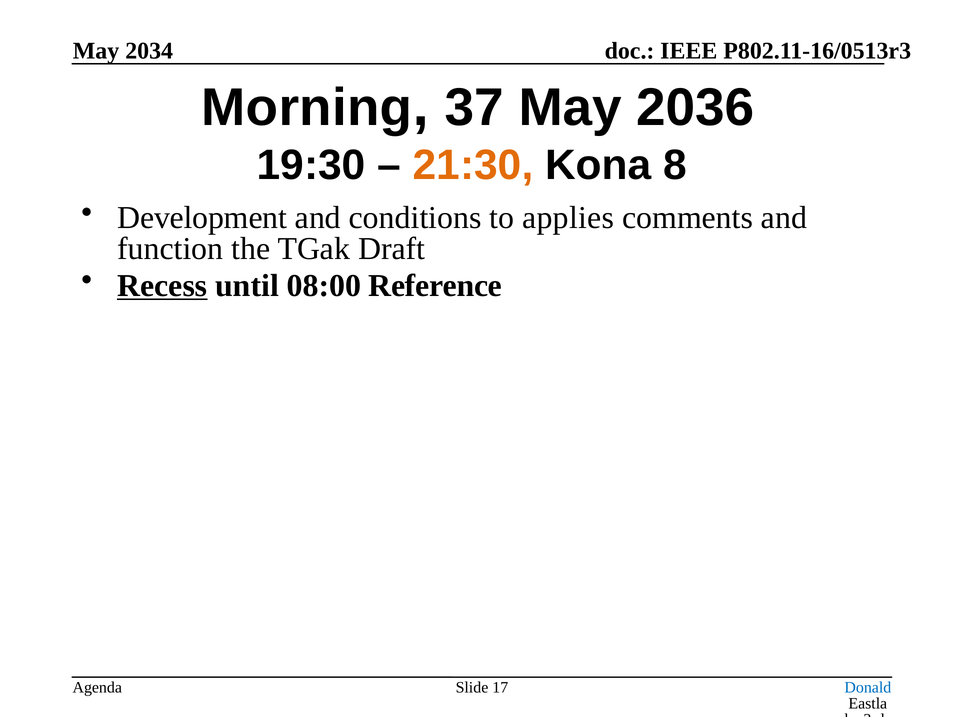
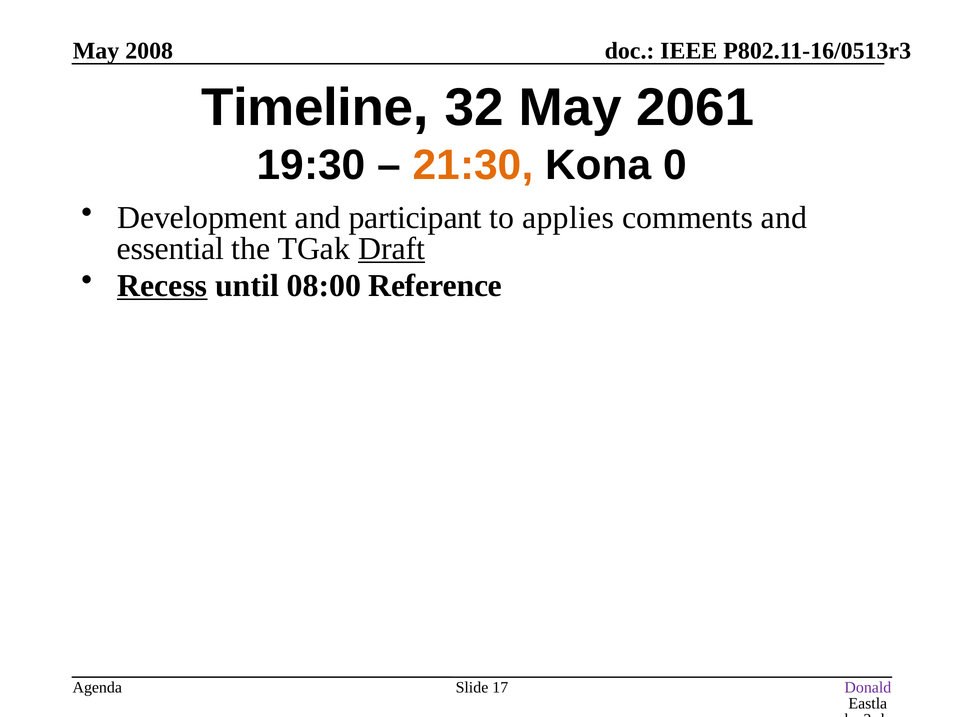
2034: 2034 -> 2008 (149, 51)
Morning: Morning -> Timeline (307, 108)
37: 37 -> 32 (474, 108)
2036: 2036 -> 2061 (695, 108)
8: 8 -> 0 (675, 165)
conditions: conditions -> participant (415, 218)
function: function -> essential (170, 249)
Draft underline: none -> present (392, 249)
Donald colour: blue -> purple (868, 688)
